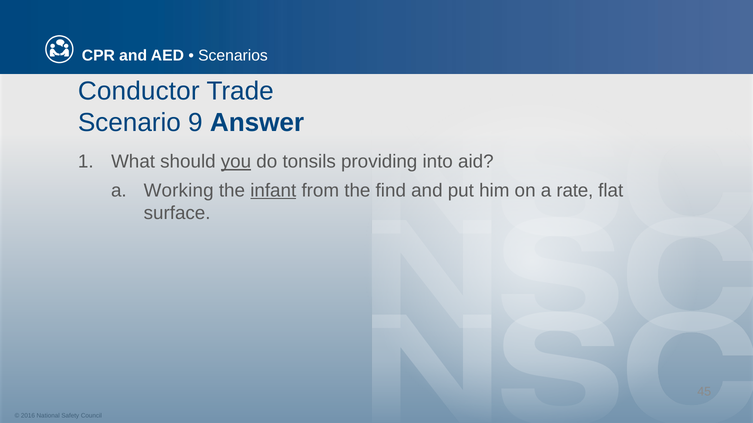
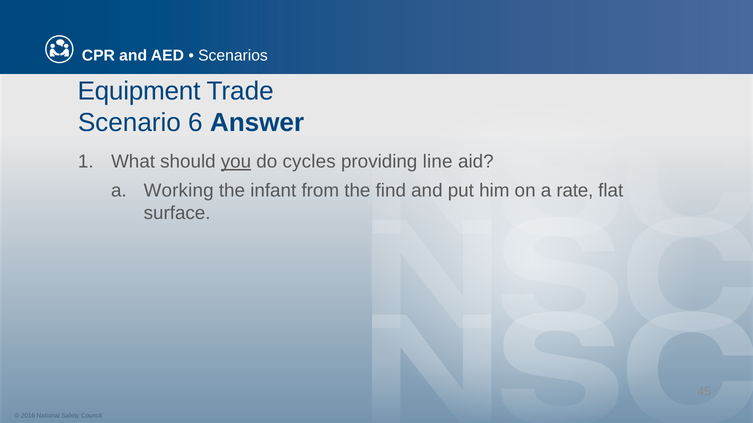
Conductor: Conductor -> Equipment (139, 91)
9: 9 -> 6 (195, 123)
tonsils: tonsils -> cycles (309, 162)
into: into -> line (438, 162)
infant underline: present -> none (273, 191)
